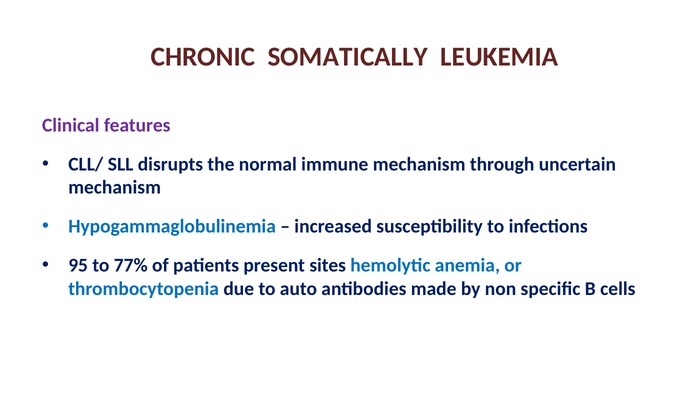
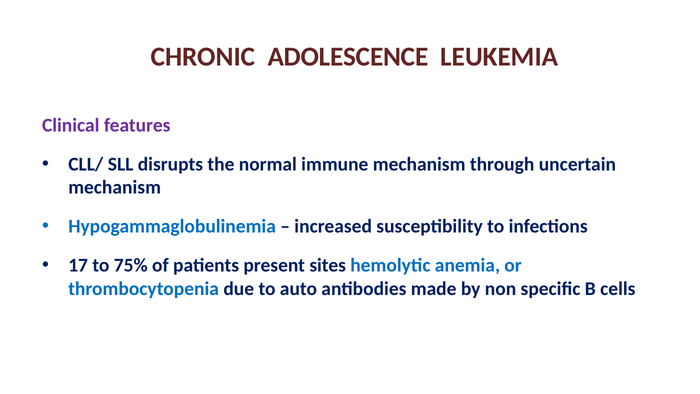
SOMATICALLY: SOMATICALLY -> ADOLESCENCE (348, 57)
95: 95 -> 17 (78, 265)
77%: 77% -> 75% (131, 265)
